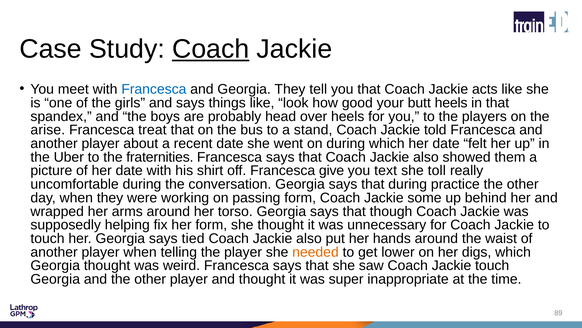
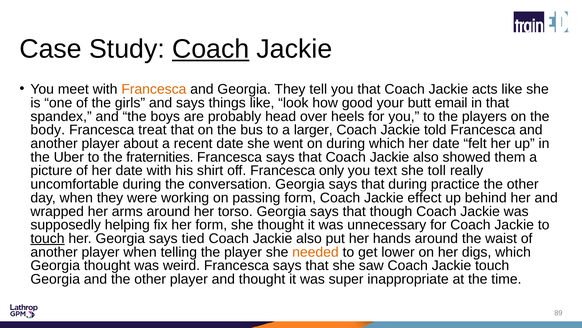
Francesca colour: blue -> orange (154, 89)
butt heels: heels -> email (451, 103)
arise: arise -> body (48, 130)
stand: stand -> larger (313, 130)
give: give -> only (332, 170)
some: some -> effect (425, 197)
touch underline: none -> present (47, 238)
